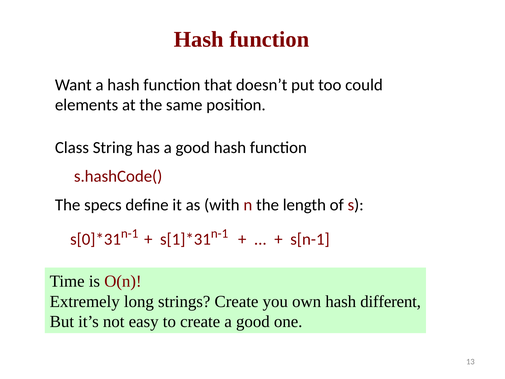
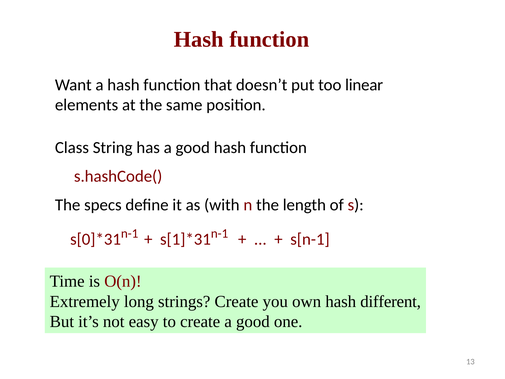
could: could -> linear (364, 85)
